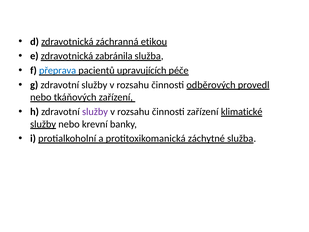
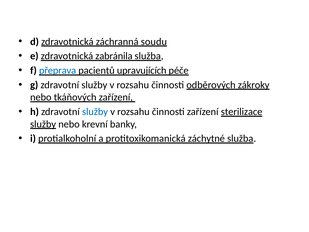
etikou: etikou -> soudu (154, 42)
provedl: provedl -> zákroky (254, 85)
služby colour: purple -> blue (95, 112)
klimatické: klimatické -> sterilizace (242, 112)
